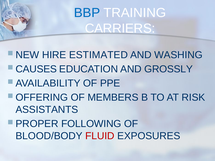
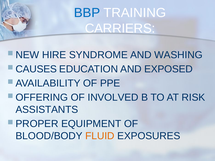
ESTIMATED: ESTIMATED -> SYNDROME (98, 55)
GROSSLY: GROSSLY -> EXPOSED (169, 69)
MEMBERS: MEMBERS -> INVOLVED (113, 98)
FOLLOWING: FOLLOWING -> EQUIPMENT (91, 124)
FLUID colour: red -> orange (100, 136)
